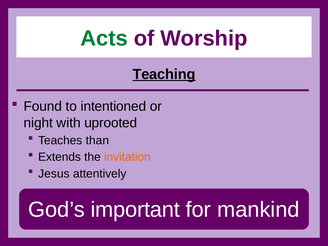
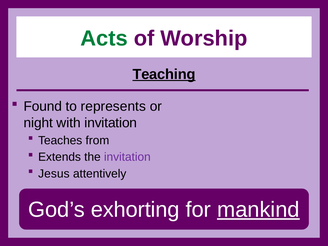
intentioned: intentioned -> represents (113, 106)
with uprooted: uprooted -> invitation (111, 123)
than: than -> from (97, 140)
invitation colour: orange -> purple (127, 157)
important: important -> exhorting (135, 210)
mankind underline: none -> present (258, 210)
